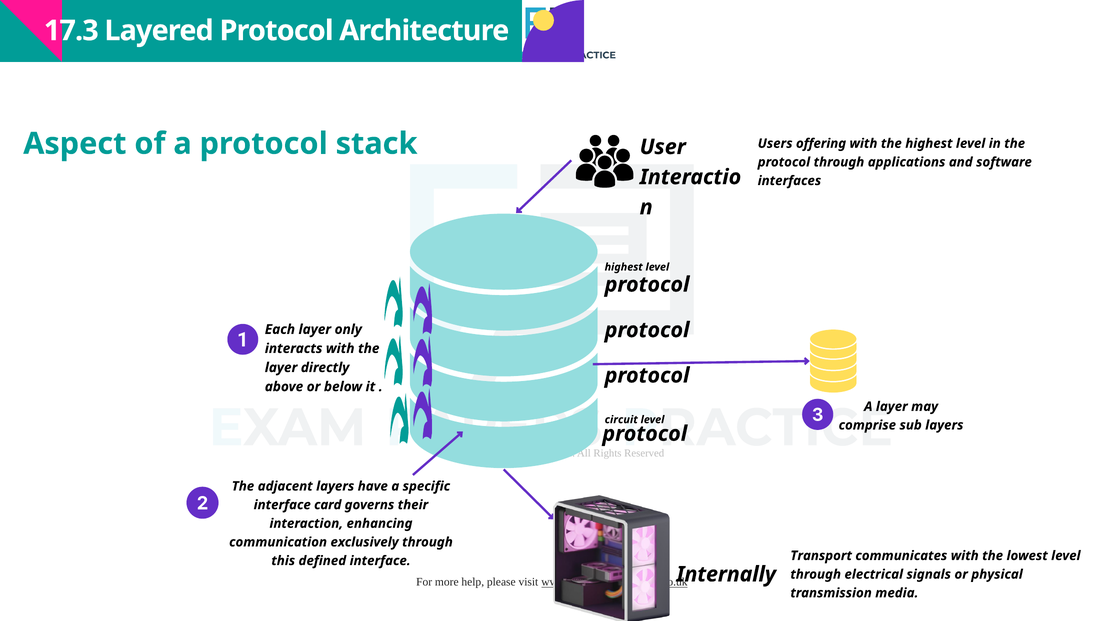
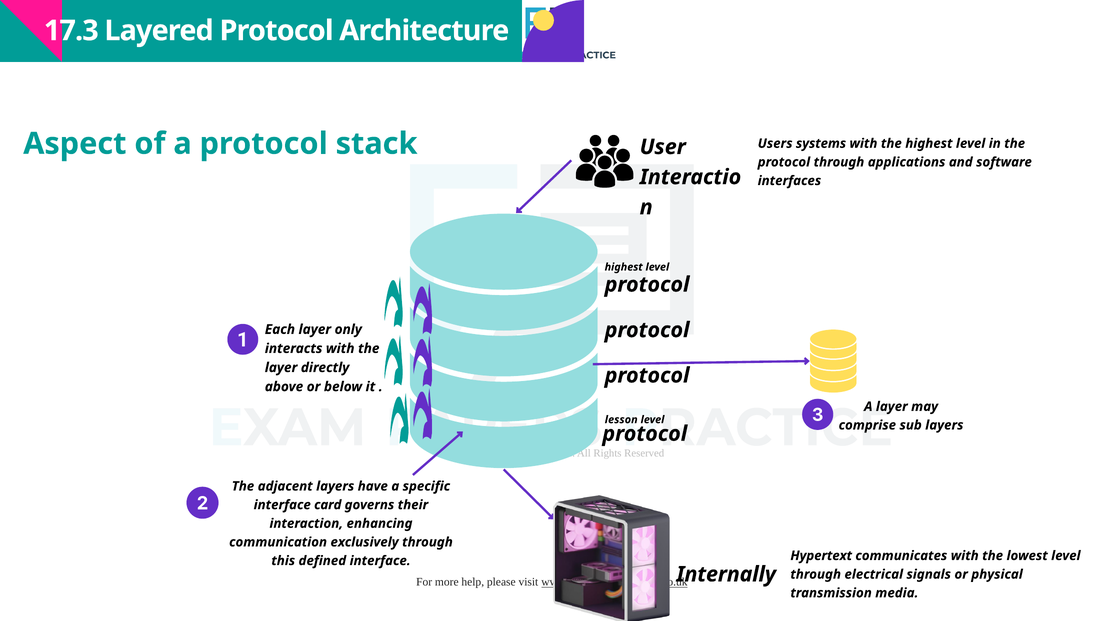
offering: offering -> systems (821, 143)
circuit: circuit -> lesson (621, 420)
Transport: Transport -> Hypertext (821, 556)
